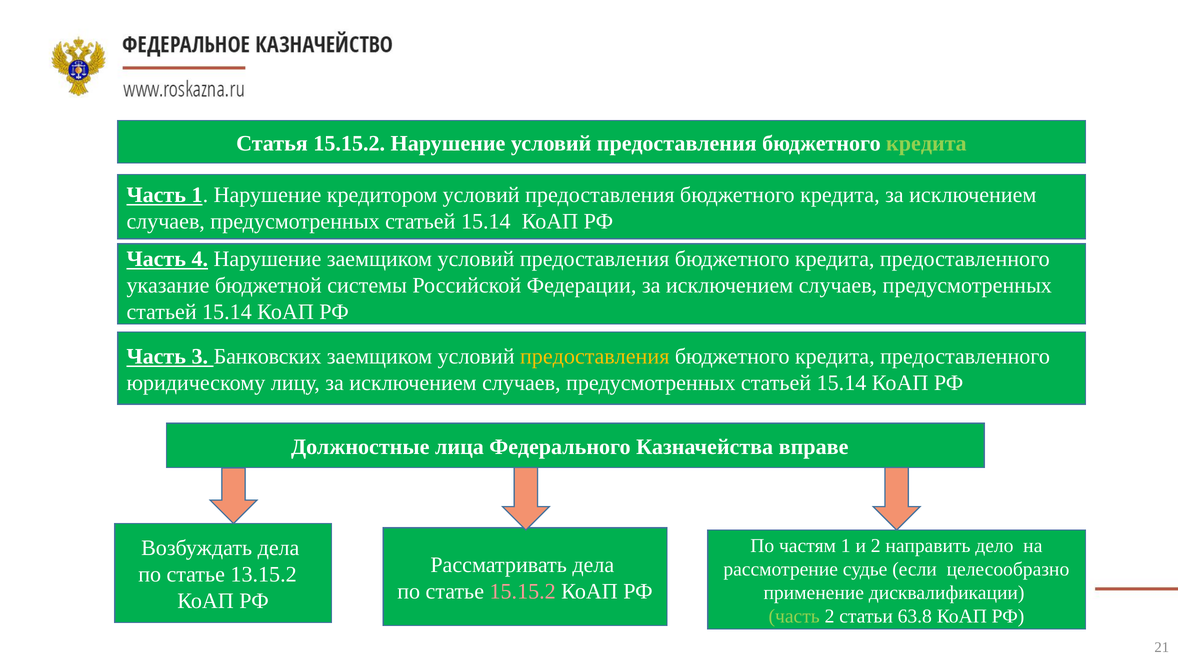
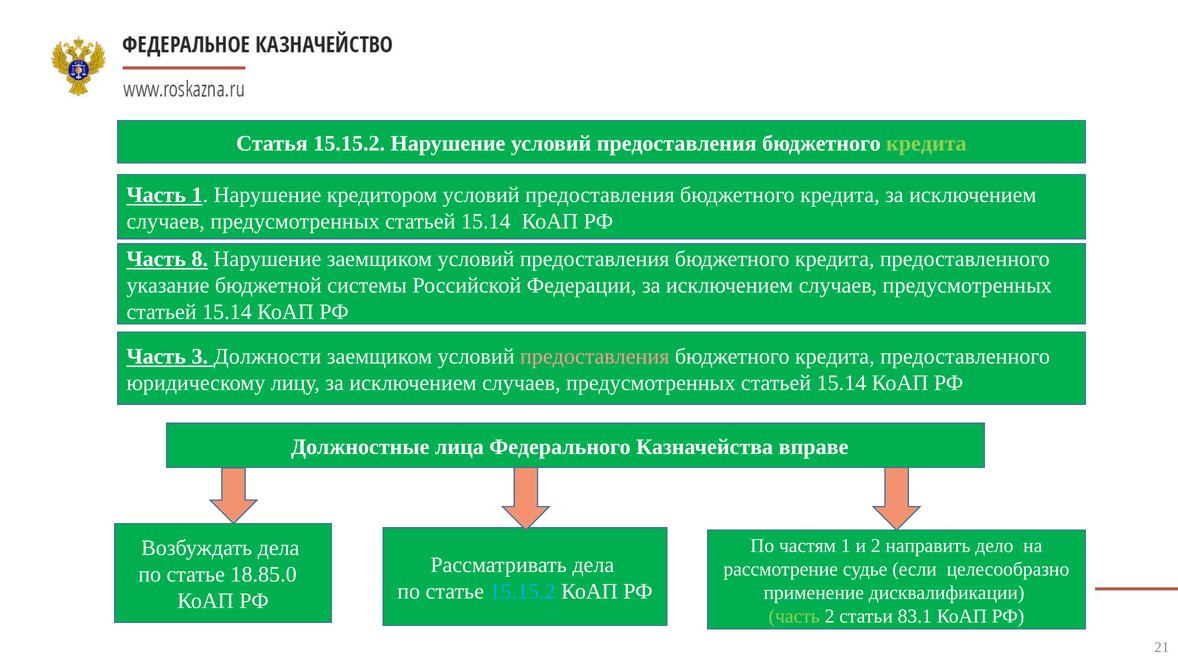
4: 4 -> 8 (200, 259)
Банковских: Банковских -> Должности (267, 356)
предоставления colour: yellow -> pink (595, 356)
13.15.2: 13.15.2 -> 18.85.0 (264, 574)
15.15.2 colour: pink -> light blue (523, 591)
63.8: 63.8 -> 83.1 (915, 616)
